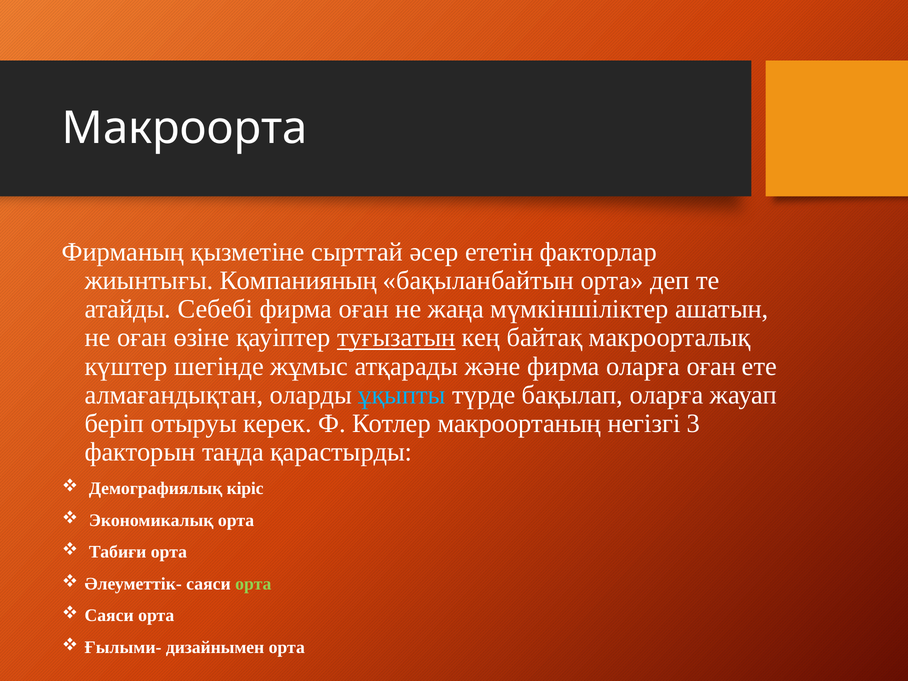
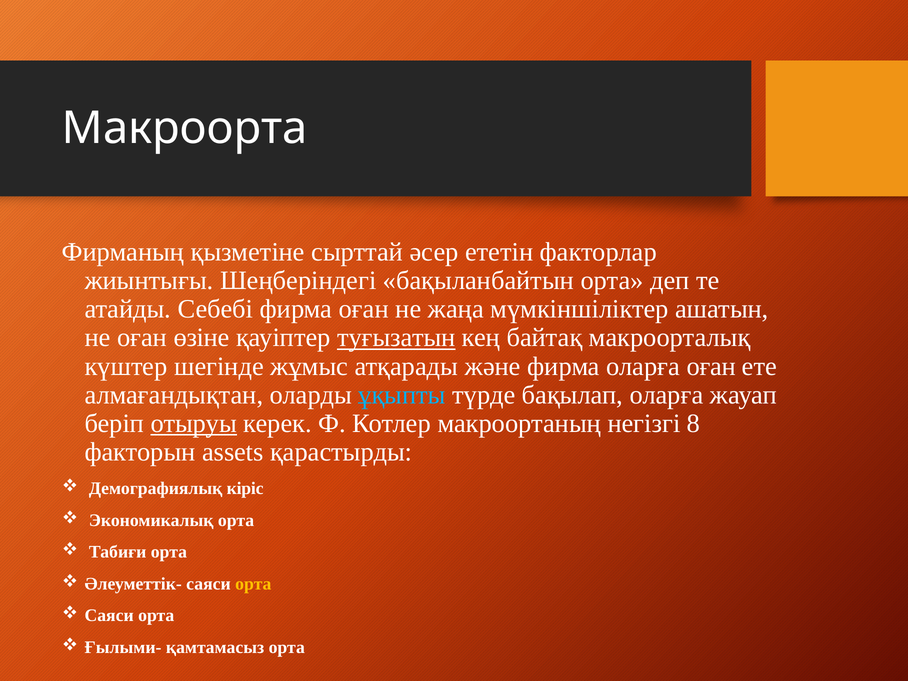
Компанияның: Компанияның -> Шеңберіндегі (298, 281)
отыруы underline: none -> present (194, 424)
3: 3 -> 8 (694, 424)
таңда: таңда -> assets (233, 452)
орта colour: light green -> yellow (253, 584)
дизайнымен: дизайнымен -> қамтамасыз (215, 647)
